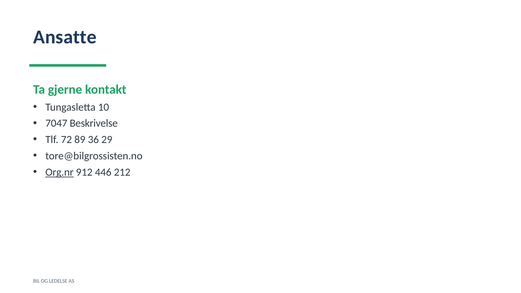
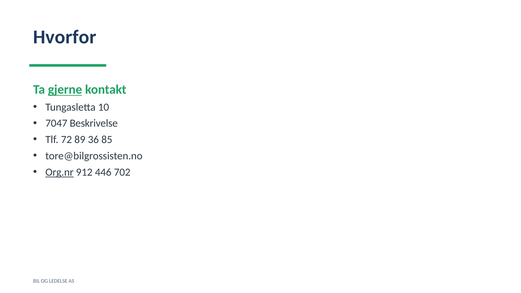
Ansatte: Ansatte -> Hvorfor (65, 37)
gjerne underline: none -> present (65, 90)
29: 29 -> 85 (107, 140)
212: 212 -> 702 (122, 172)
